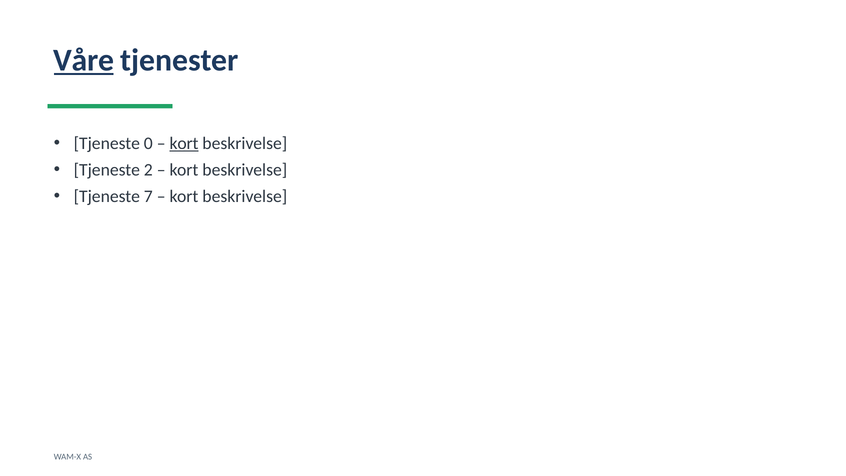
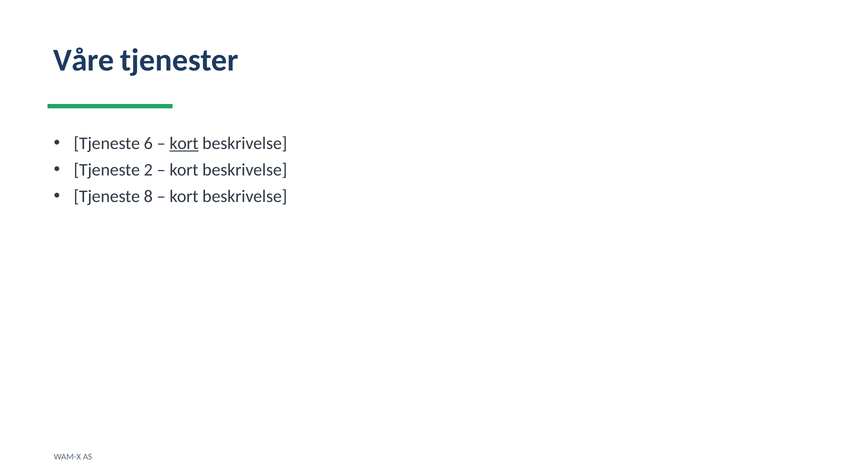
Våre underline: present -> none (84, 60)
0: 0 -> 6 (148, 143)
7: 7 -> 8 (148, 196)
